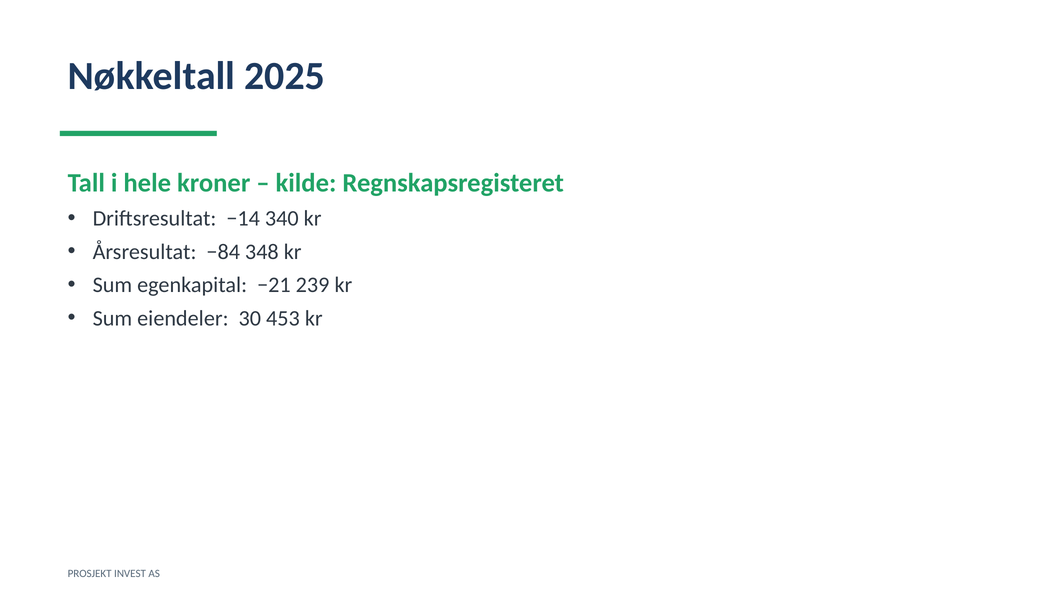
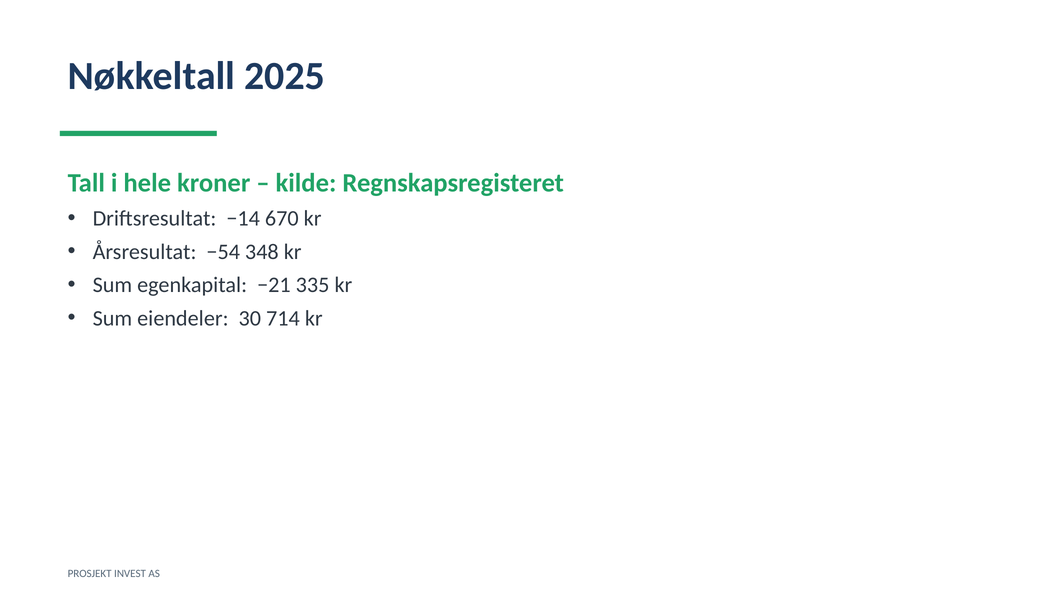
340: 340 -> 670 (282, 219)
−84: −84 -> −54 (223, 252)
239: 239 -> 335 (313, 285)
453: 453 -> 714 (283, 319)
